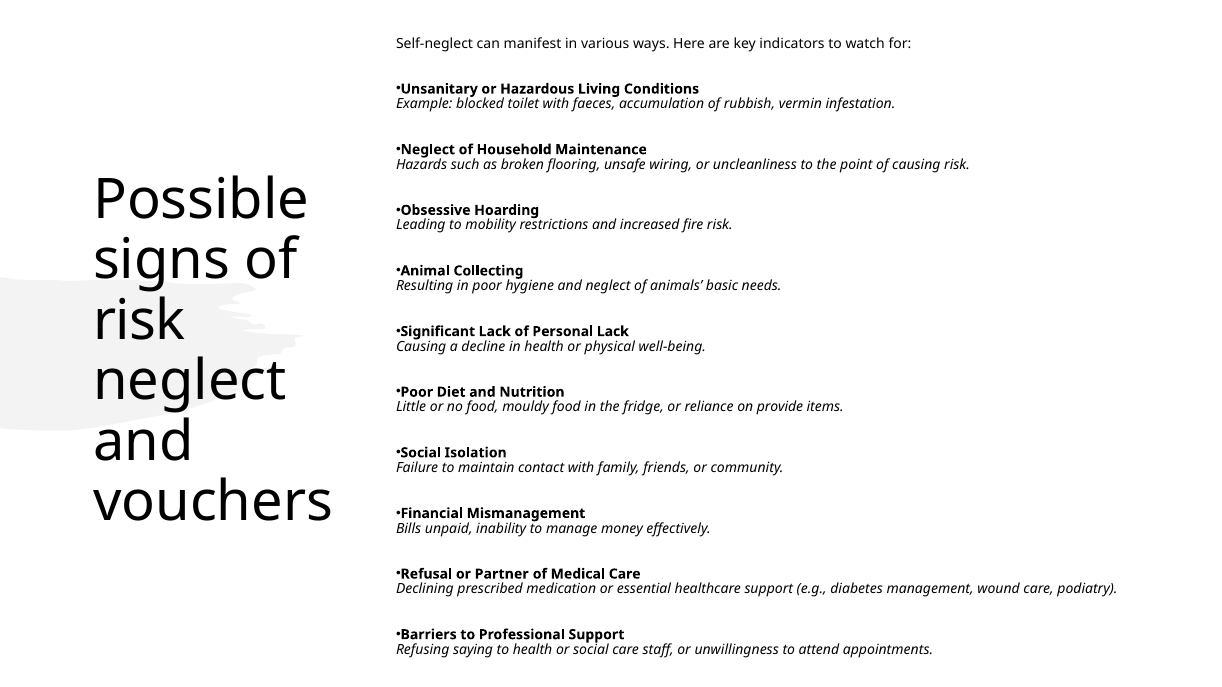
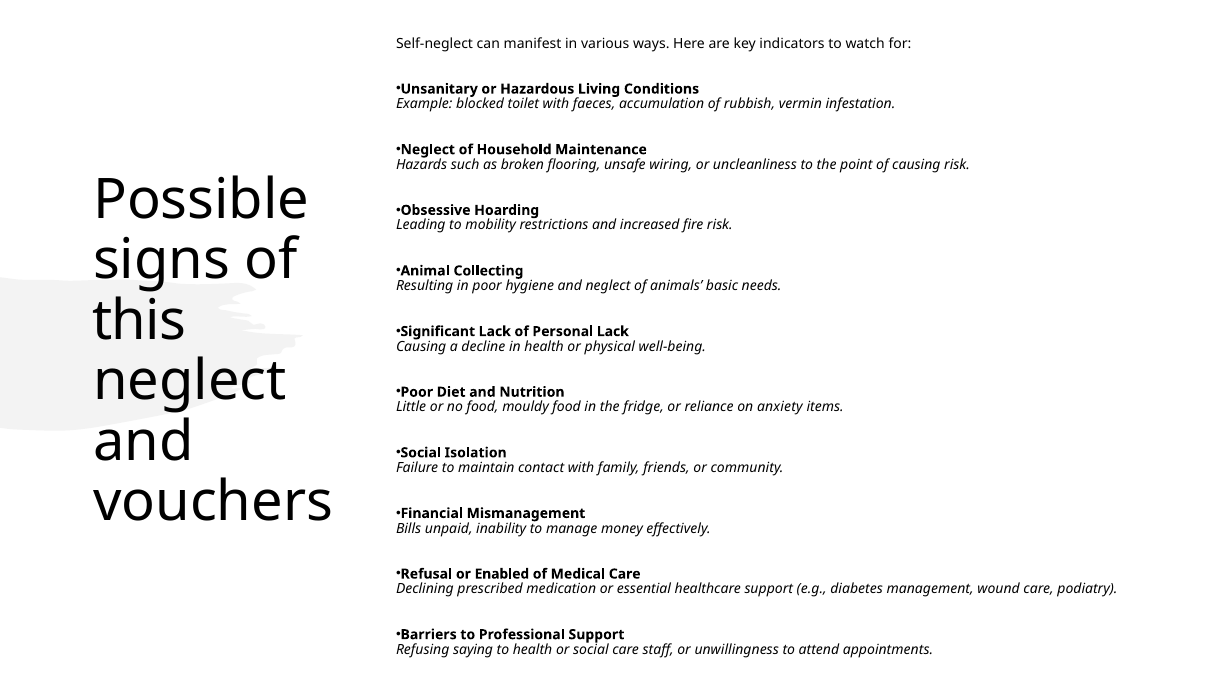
risk: risk -> this (139, 321)
provide: provide -> anxiety (780, 407)
Partner: Partner -> Enabled (502, 574)
